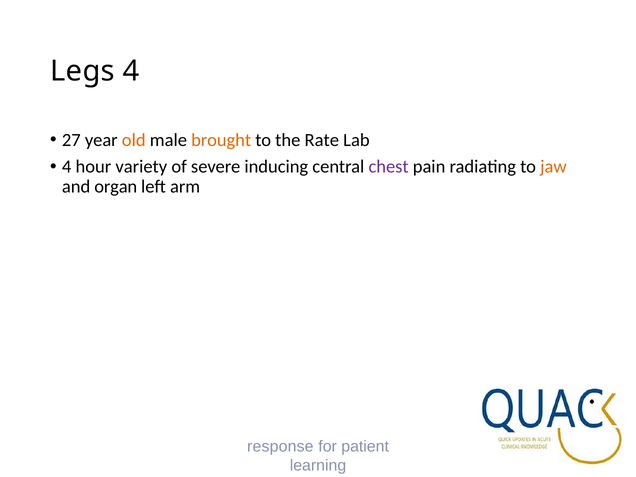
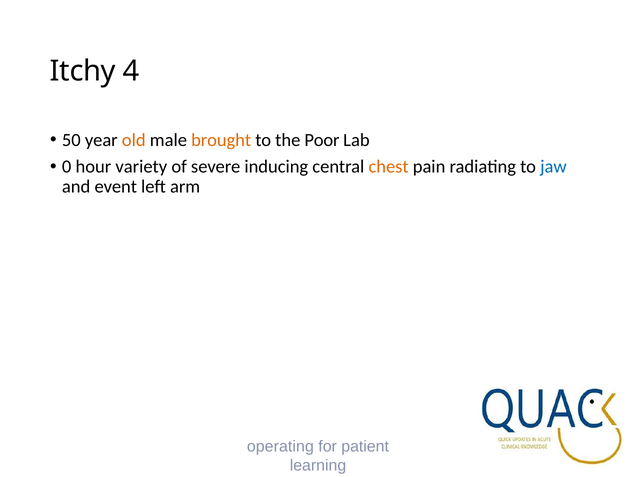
Legs: Legs -> Itchy (83, 71)
27: 27 -> 50 (71, 140)
Rate: Rate -> Poor (322, 140)
4: 4 -> 0 (67, 167)
chest colour: purple -> orange (389, 167)
jaw colour: orange -> blue (553, 167)
organ: organ -> event (116, 187)
response: response -> operating (280, 446)
